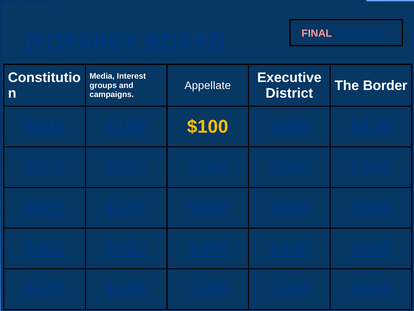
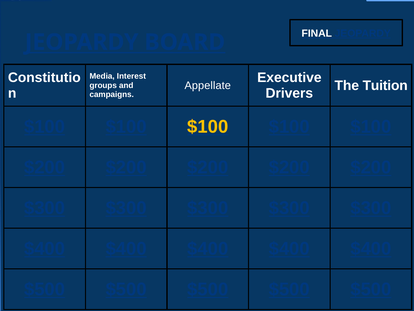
FINAL colour: pink -> white (317, 33)
Border: Border -> Tuition (385, 85)
District: District -> Drivers (289, 93)
